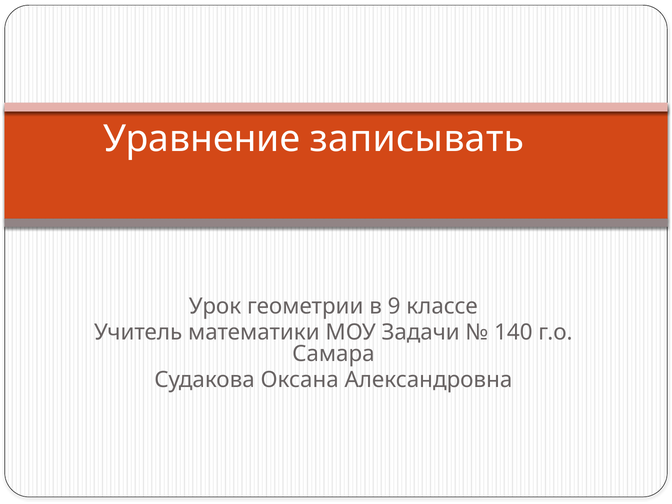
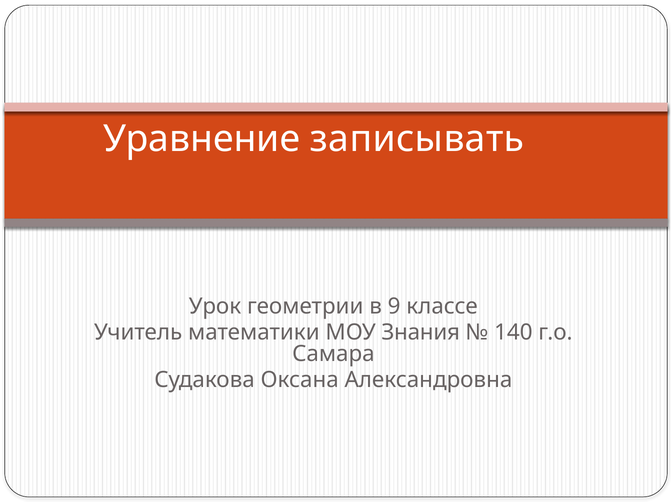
Задачи: Задачи -> Знания (421, 332)
